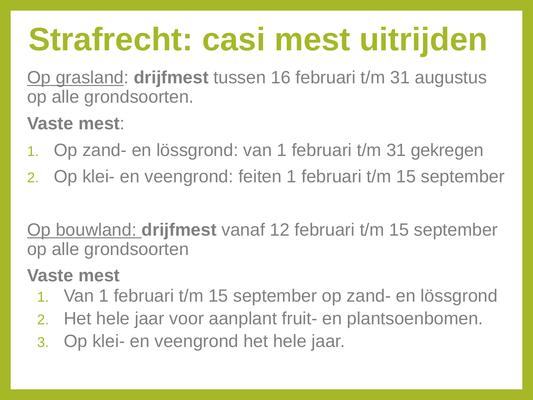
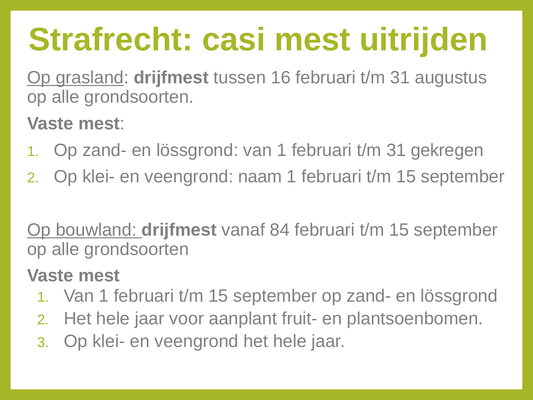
feiten: feiten -> naam (260, 177)
12: 12 -> 84 (280, 230)
